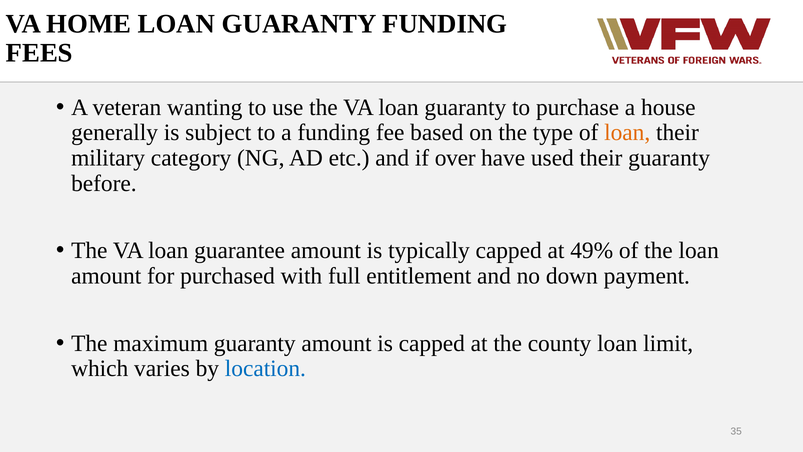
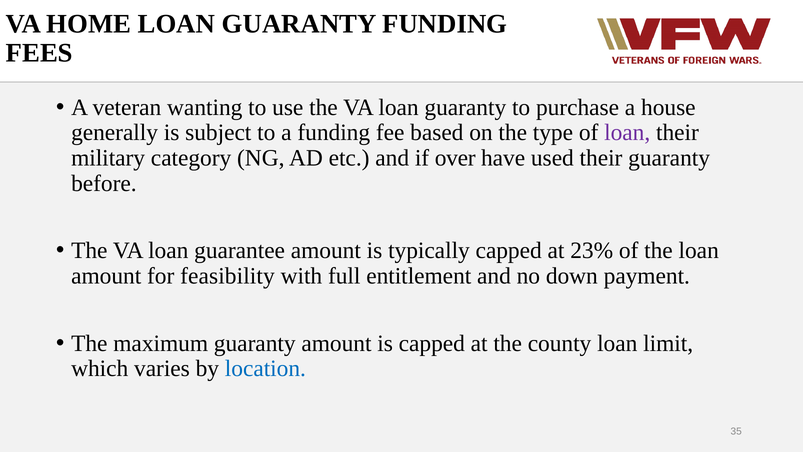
loan colour: orange -> purple (627, 133)
49%: 49% -> 23% (592, 250)
purchased: purchased -> feasibility (227, 276)
